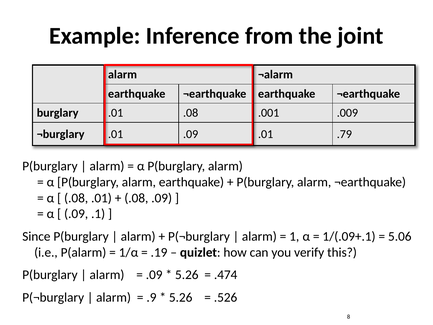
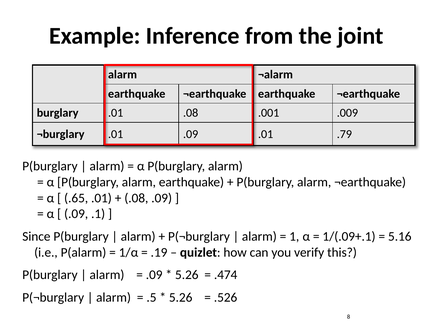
.08: .08 -> .65 (76, 198)
5.06: 5.06 -> 5.16 (400, 236)
.9: .9 -> .5 (151, 297)
